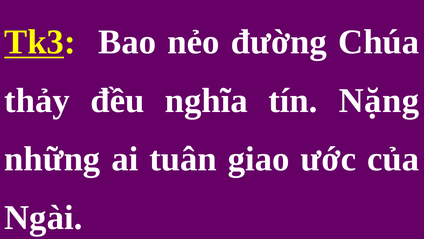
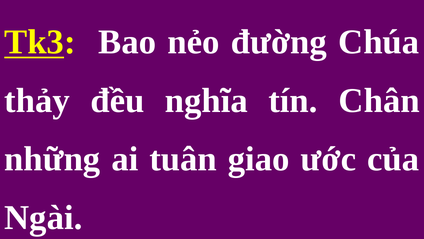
Nặng: Nặng -> Chân (379, 100)
